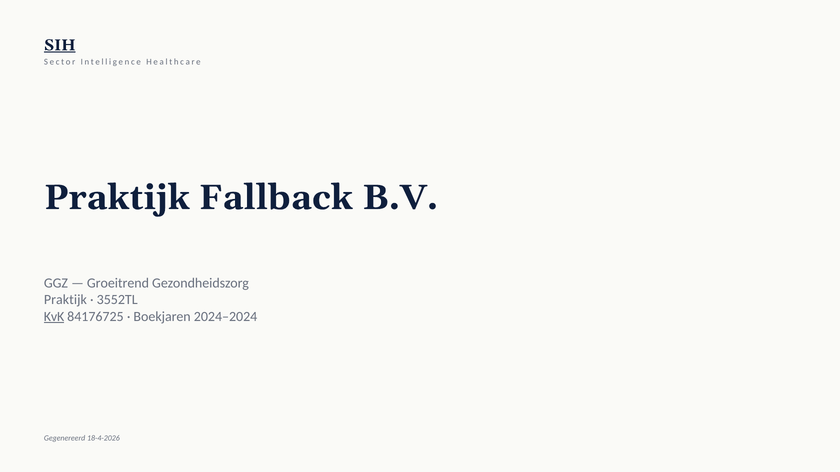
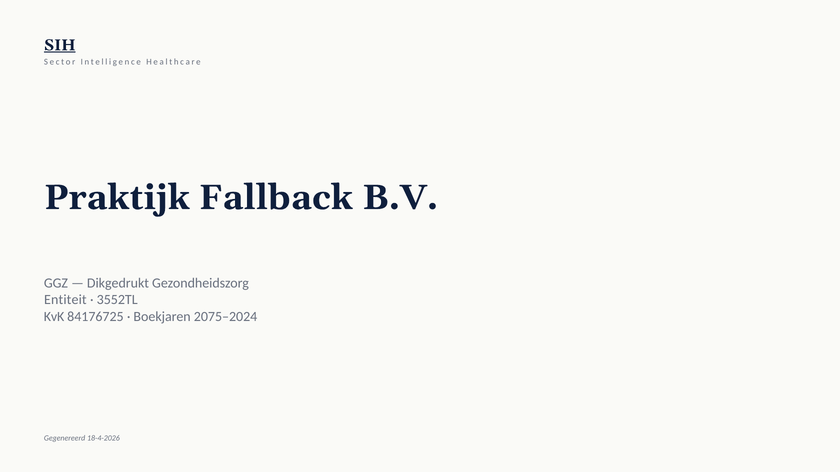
Groeitrend: Groeitrend -> Dikgedrukt (118, 283)
Praktijk: Praktijk -> Entiteit (65, 300)
KvK underline: present -> none (54, 317)
2024–2024: 2024–2024 -> 2075–2024 (226, 317)
